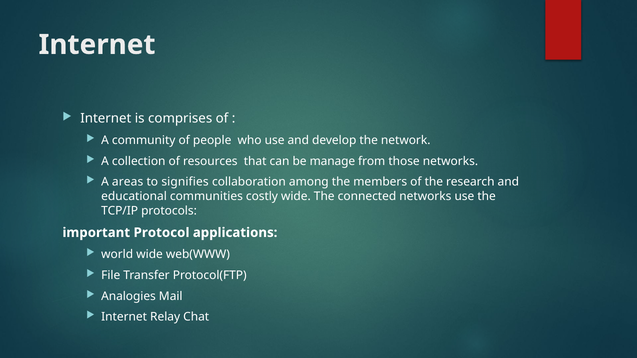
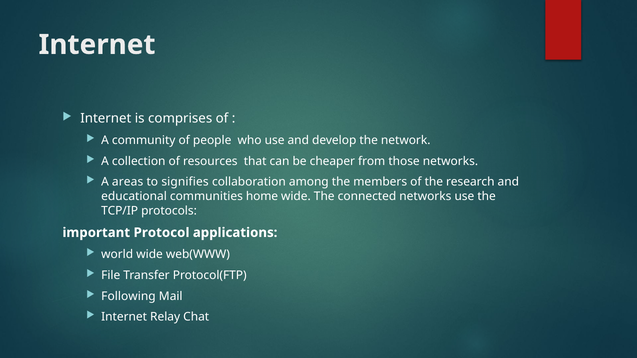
manage: manage -> cheaper (332, 161)
costly: costly -> home (262, 197)
Analogies: Analogies -> Following (128, 296)
